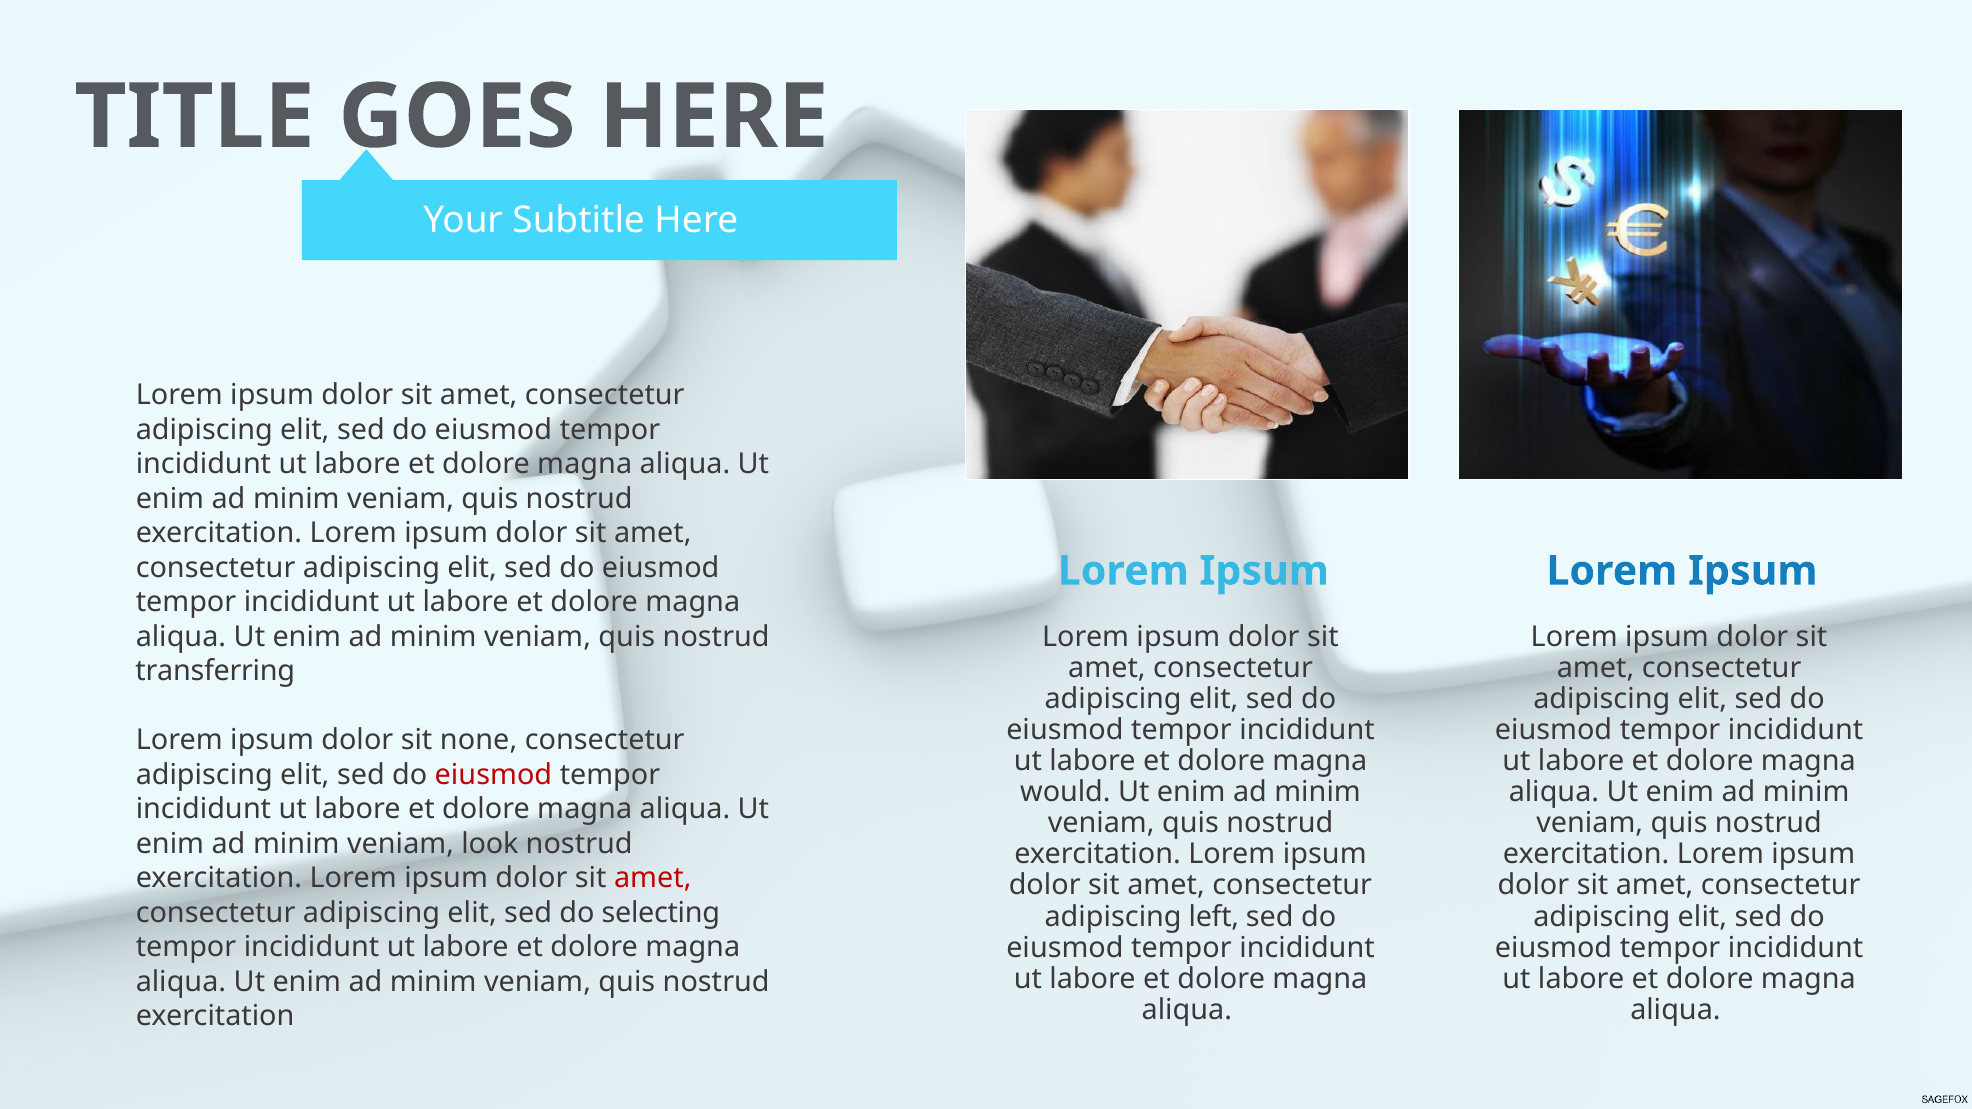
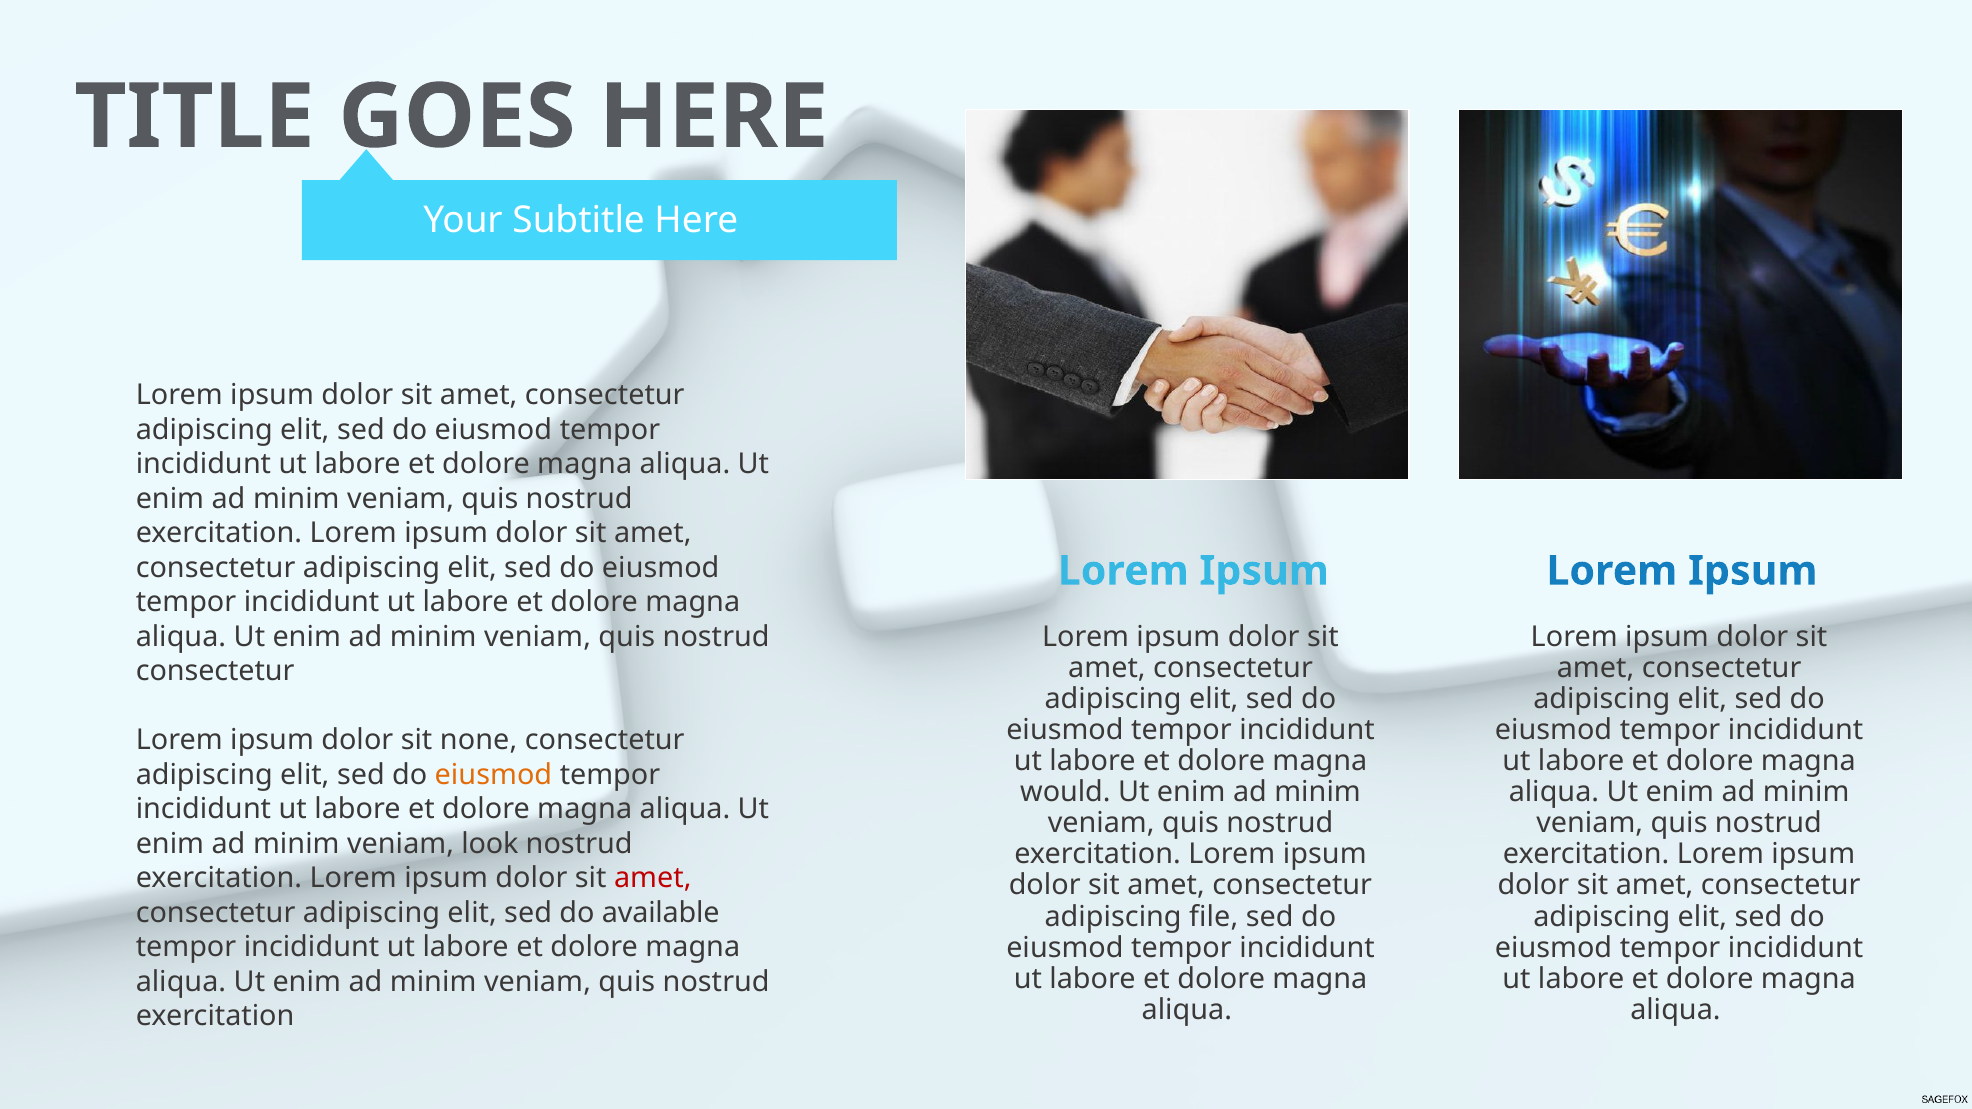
transferring: transferring -> consectetur (215, 671)
eiusmod colour: red -> orange (493, 775)
selecting: selecting -> available (661, 913)
left: left -> file (1214, 917)
